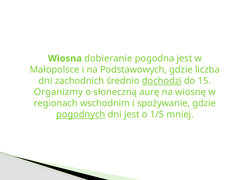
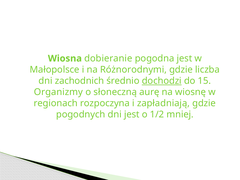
Podstawowych: Podstawowych -> Różnorodnymi (133, 70)
wschodnim: wschodnim -> rozpoczyna (105, 103)
spożywanie: spożywanie -> zapładniają (163, 103)
pogodnych underline: present -> none (81, 114)
1/5: 1/5 -> 1/2 (157, 114)
